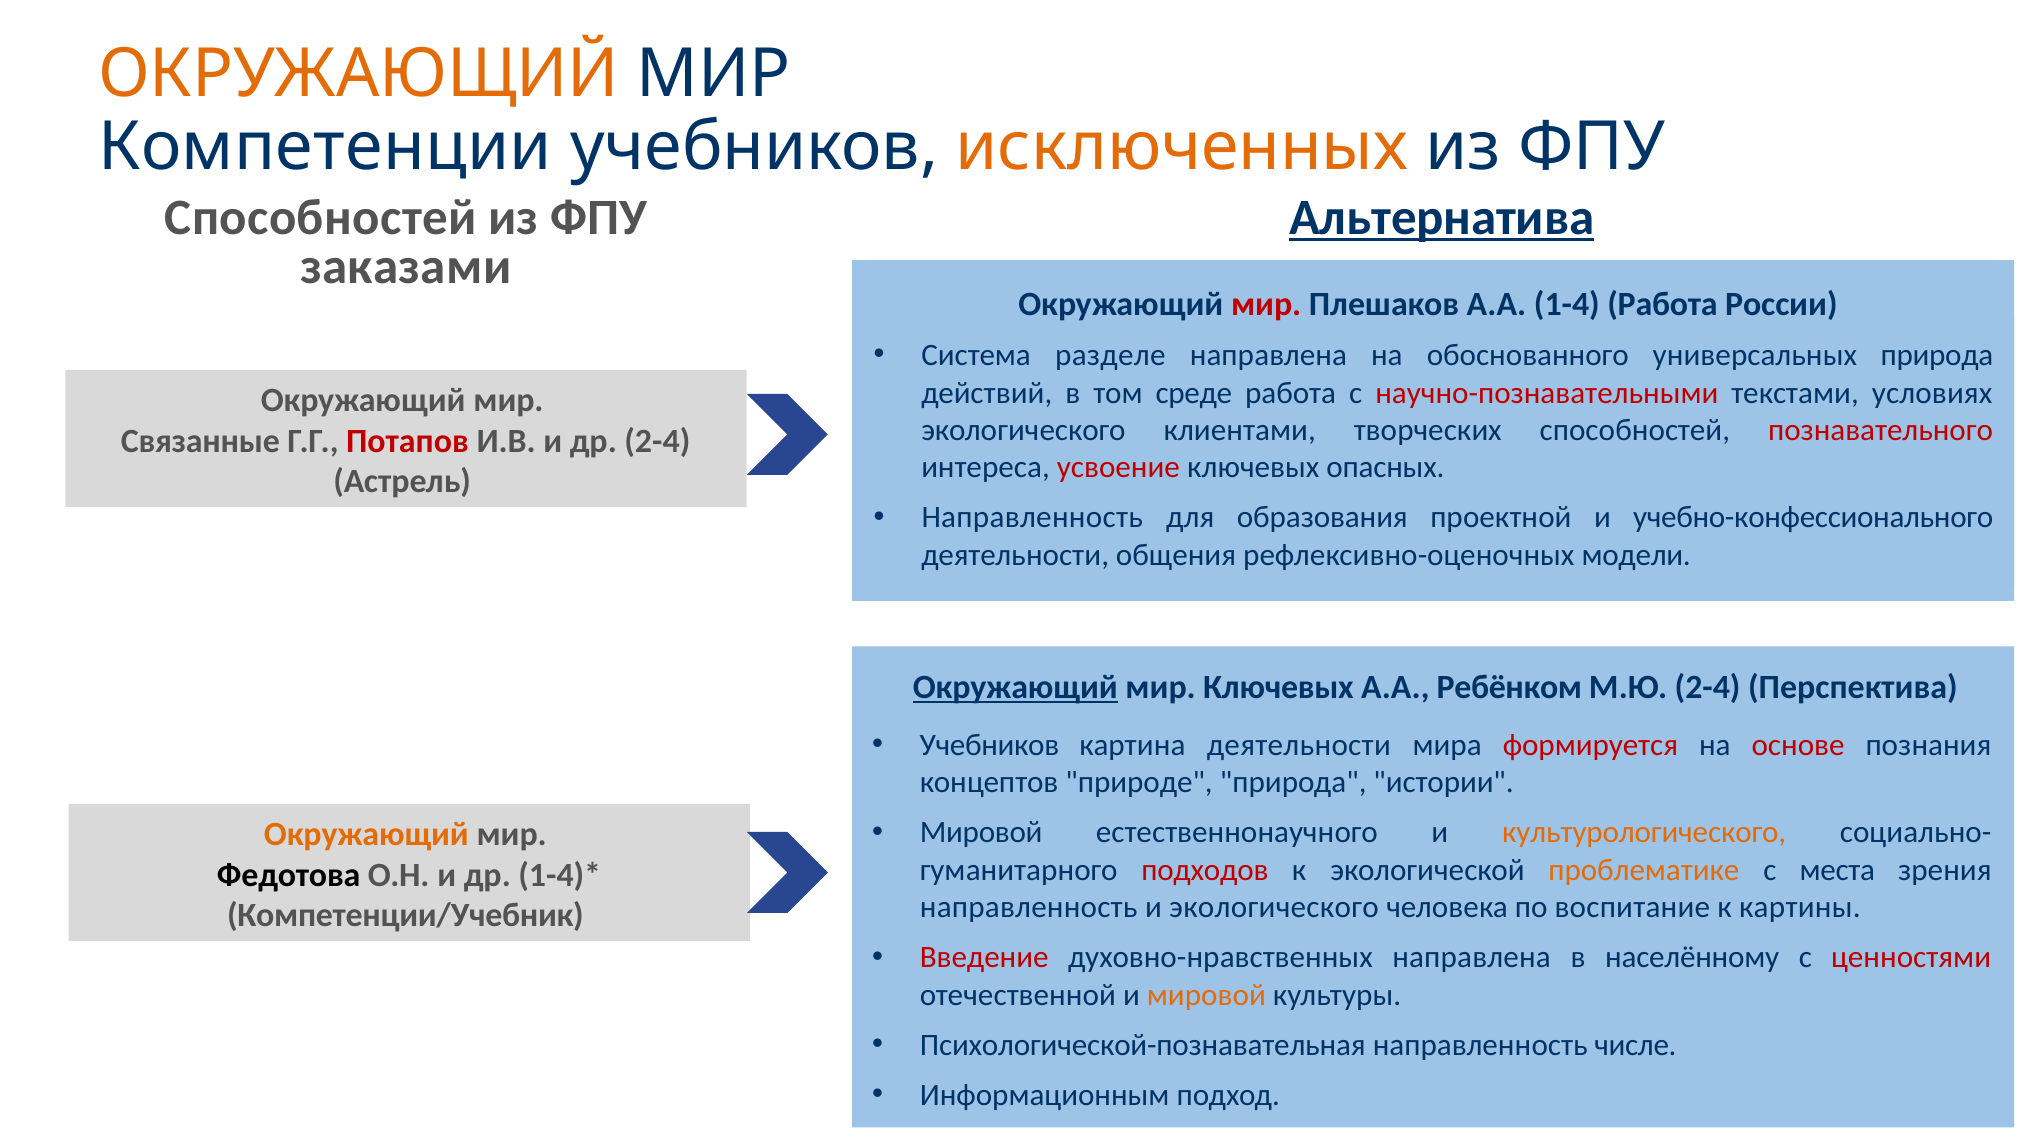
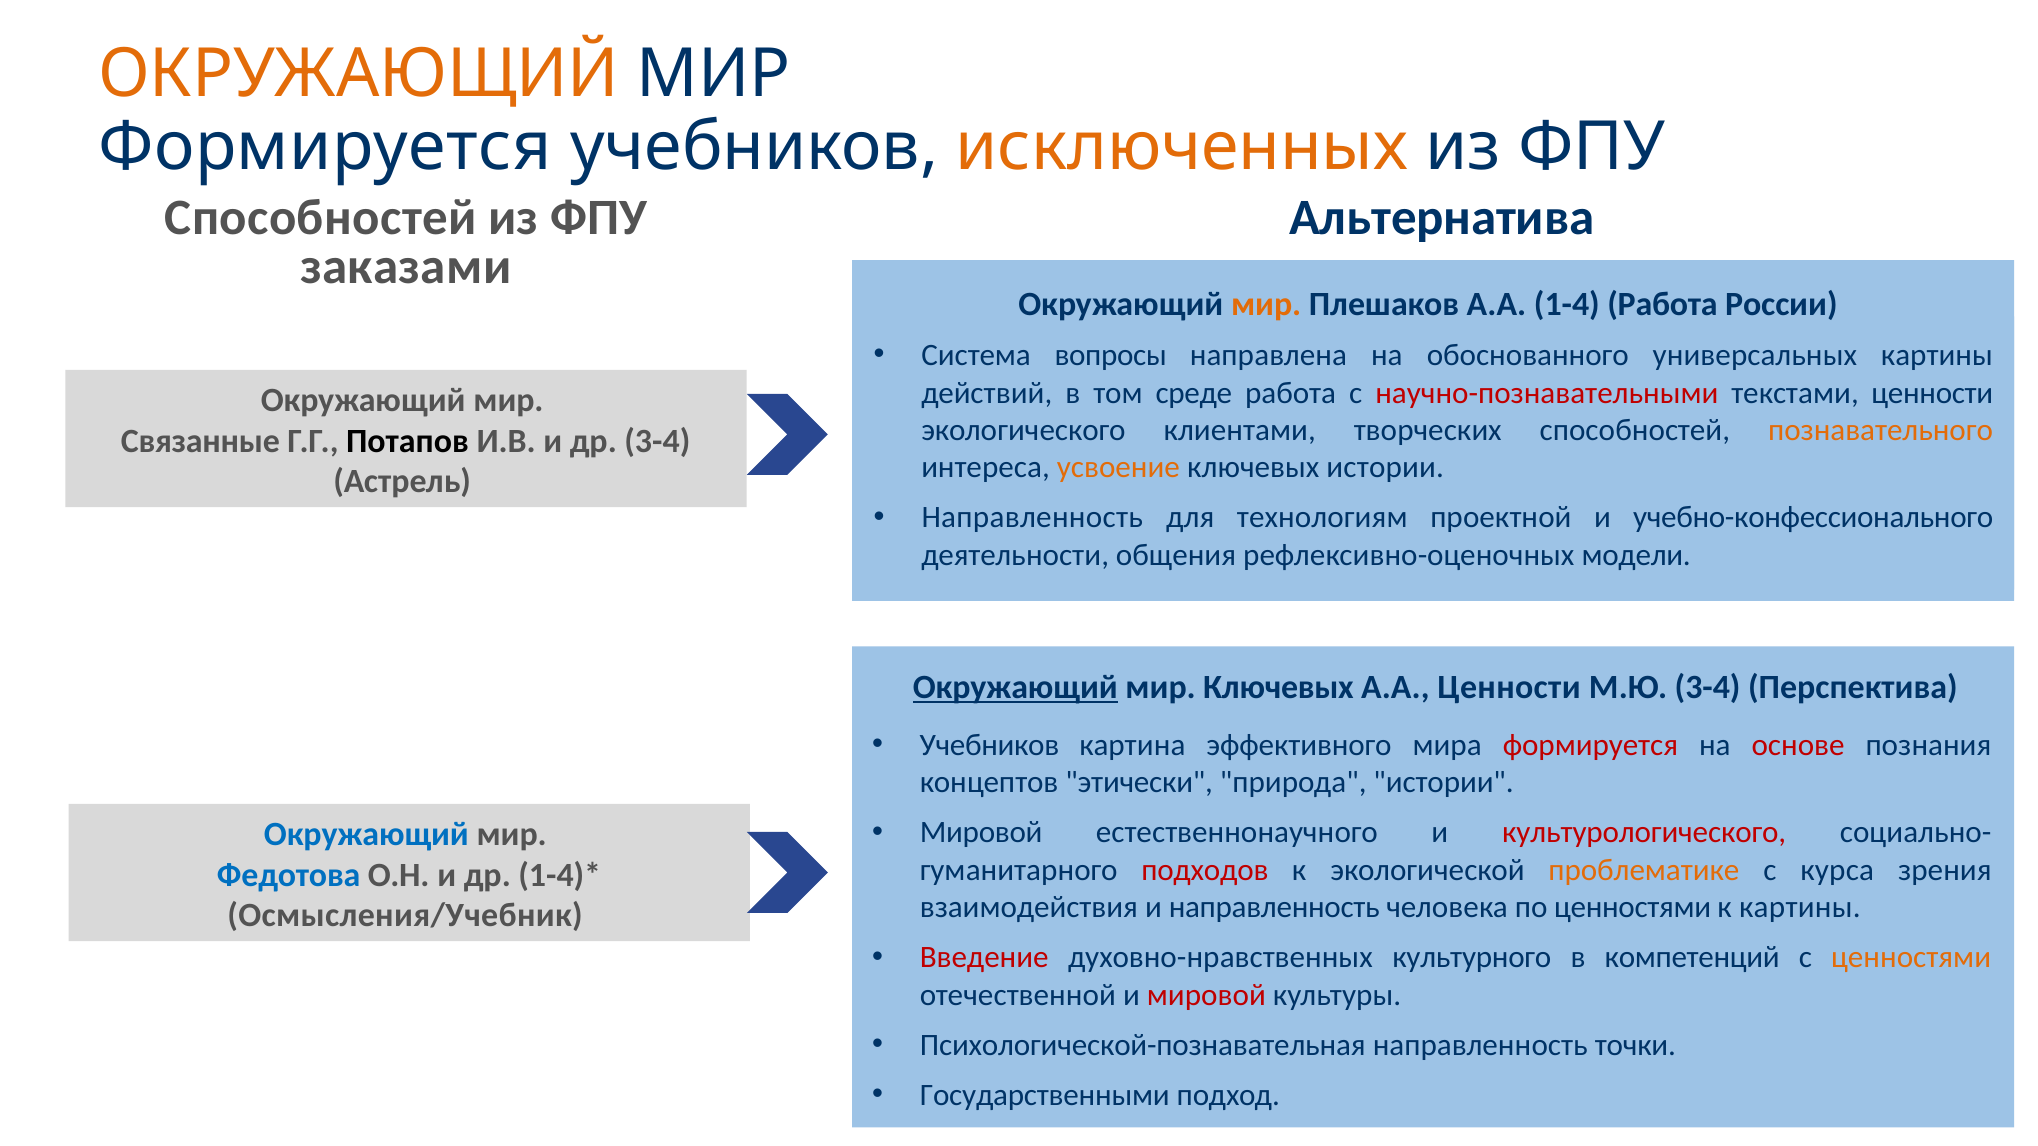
Компетенции: Компетенции -> Формируется (325, 147)
Альтернатива underline: present -> none (1442, 217)
мир colour: red -> orange (1266, 304)
разделе: разделе -> вопросы (1111, 356)
универсальных природа: природа -> картины (1937, 356)
текстами условиях: условиях -> ценности (1932, 393)
познавательного colour: red -> orange (1881, 430)
Потапов colour: red -> black (407, 441)
др 2-4: 2-4 -> 3-4 (657, 441)
усвоение colour: red -> orange (1118, 468)
ключевых опасных: опасных -> истории (1385, 468)
образования: образования -> технологиям (1322, 518)
А.А Ребёнком: Ребёнком -> Ценности (1509, 688)
М.Ю 2-4: 2-4 -> 3-4 (1708, 688)
картина деятельности: деятельности -> эффективного (1299, 745)
природе: природе -> этически (1139, 783)
культурологического colour: orange -> red (1644, 833)
Окружающий colour: orange -> blue (366, 834)
места: места -> курса (1837, 870)
Федотова colour: black -> blue (289, 875)
направленность: направленность -> взаимодействия (1029, 908)
и экологического: экологического -> направленность (1274, 908)
по воспитание: воспитание -> ценностями (1633, 908)
Компетенции/Учебник: Компетенции/Учебник -> Осмысления/Учебник (405, 916)
духовно-нравственных направлена: направлена -> культурного (1472, 958)
населённому: населённому -> компетенций (1692, 958)
ценностями colour: red -> orange (1911, 958)
мировой colour: orange -> red (1206, 995)
числе: числе -> точки (1635, 1045)
Информационным: Информационным -> Государственными (1045, 1096)
